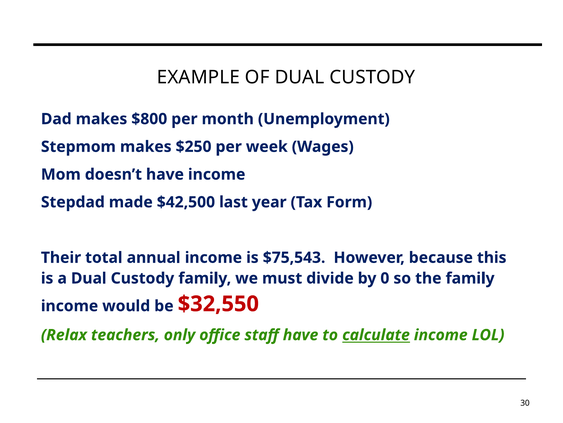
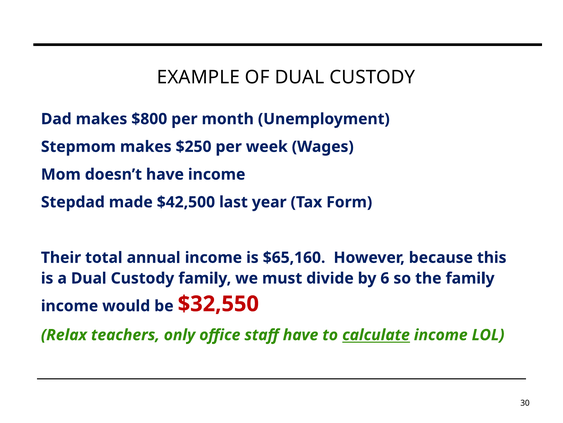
$75,543: $75,543 -> $65,160 (294, 257)
0: 0 -> 6 (385, 278)
